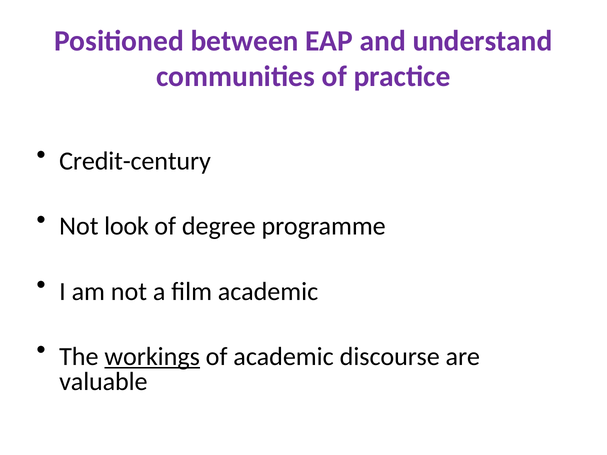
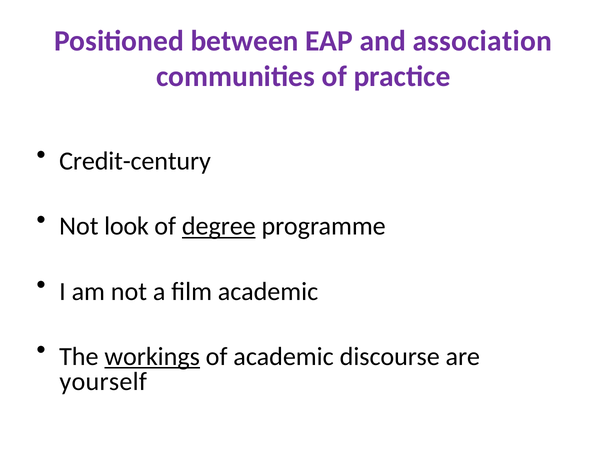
understand: understand -> association (482, 41)
degree underline: none -> present (219, 226)
valuable: valuable -> yourself (103, 382)
